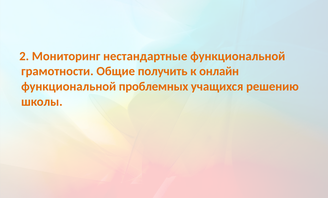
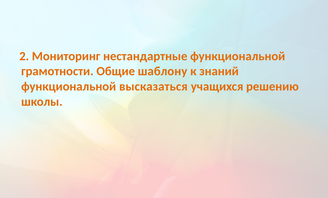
получить: получить -> шаблону (163, 71)
онлайн: онлайн -> знаний (219, 71)
проблемных: проблемных -> высказаться (153, 86)
